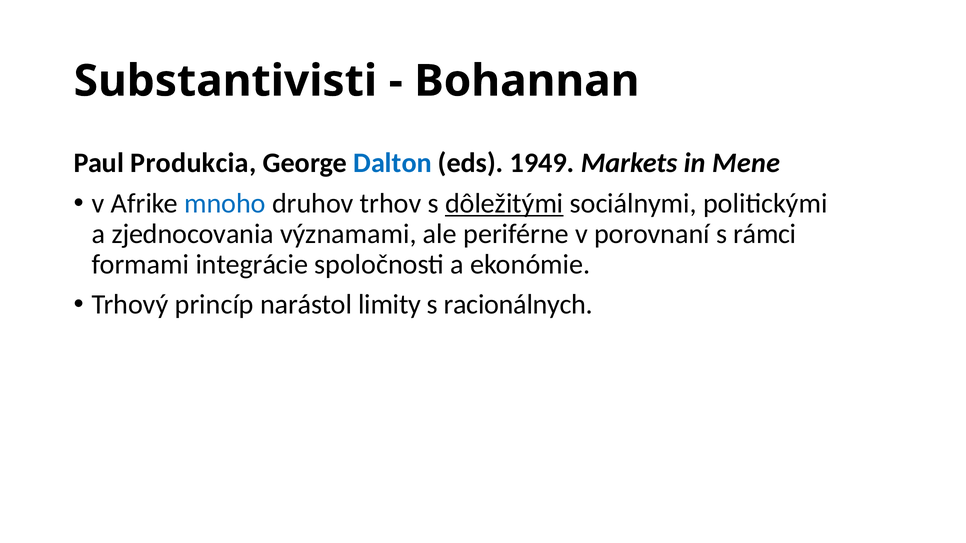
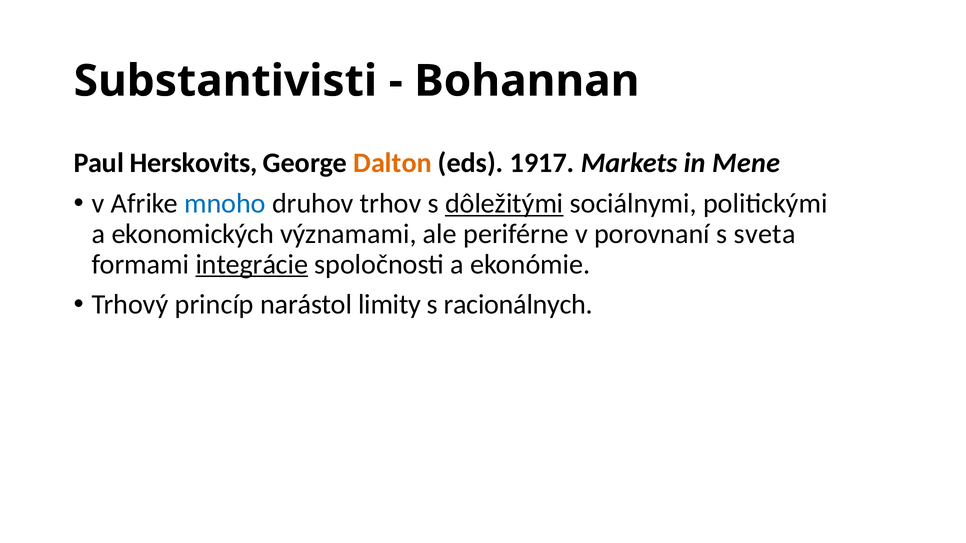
Produkcia: Produkcia -> Herskovits (194, 163)
Dalton colour: blue -> orange (393, 163)
1949: 1949 -> 1917 (542, 163)
zjednocovania: zjednocovania -> ekonomických (193, 234)
rámci: rámci -> sveta (765, 234)
integrácie underline: none -> present (252, 264)
